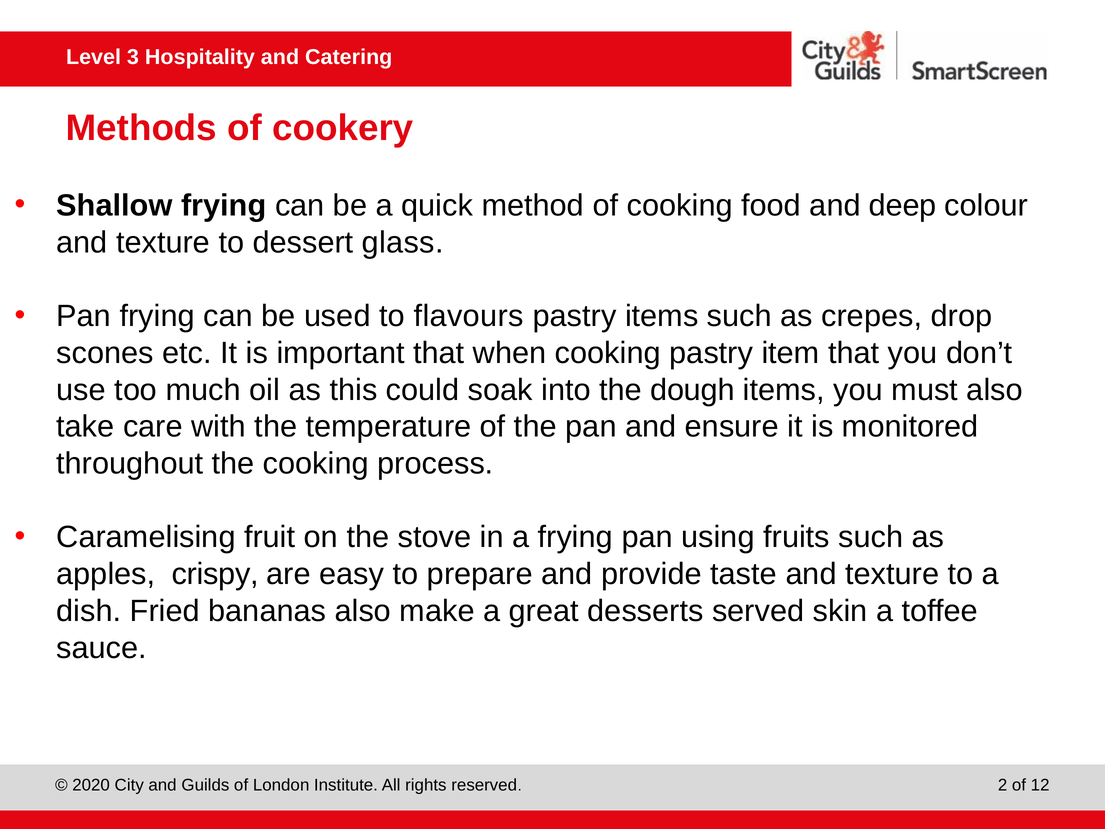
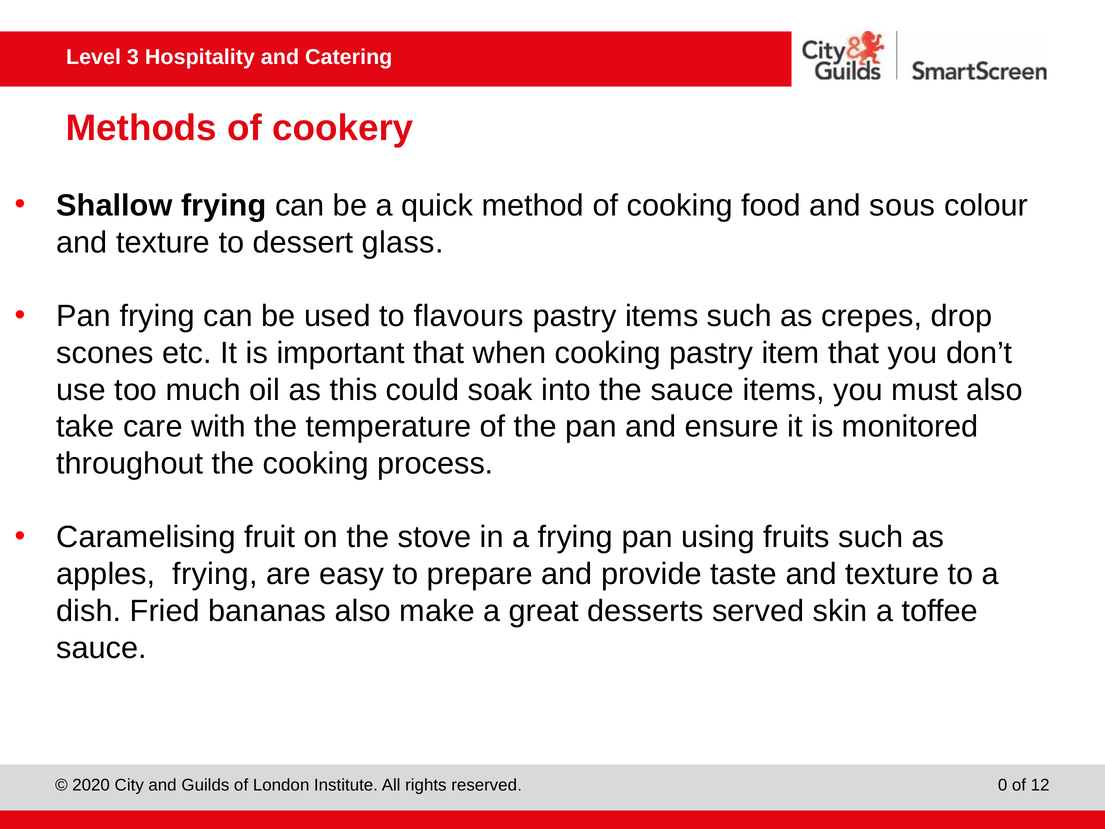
deep: deep -> sous (902, 206)
the dough: dough -> sauce (692, 390)
apples crispy: crispy -> frying (215, 574)
2: 2 -> 0 (1003, 785)
